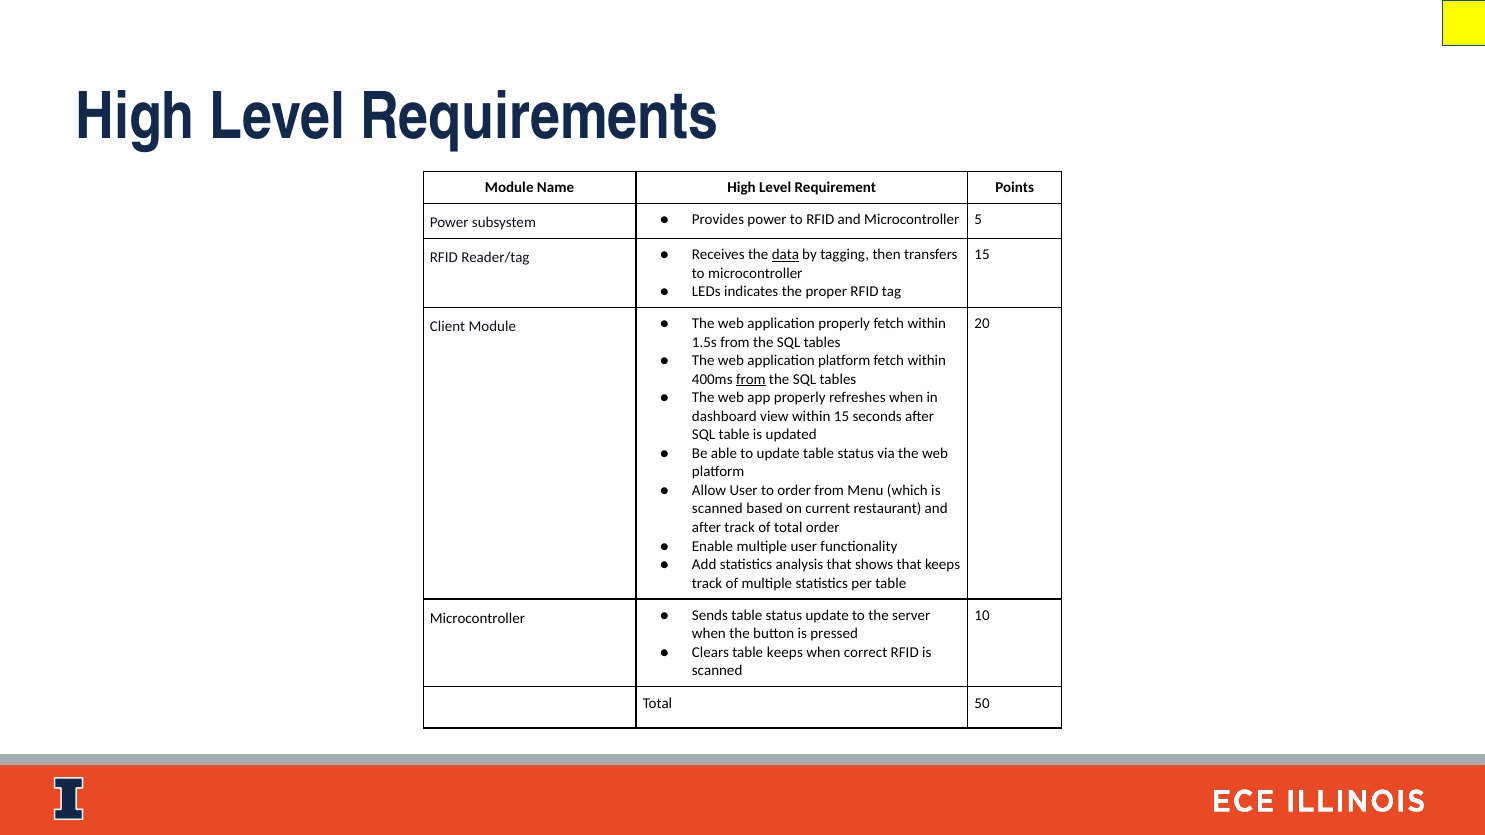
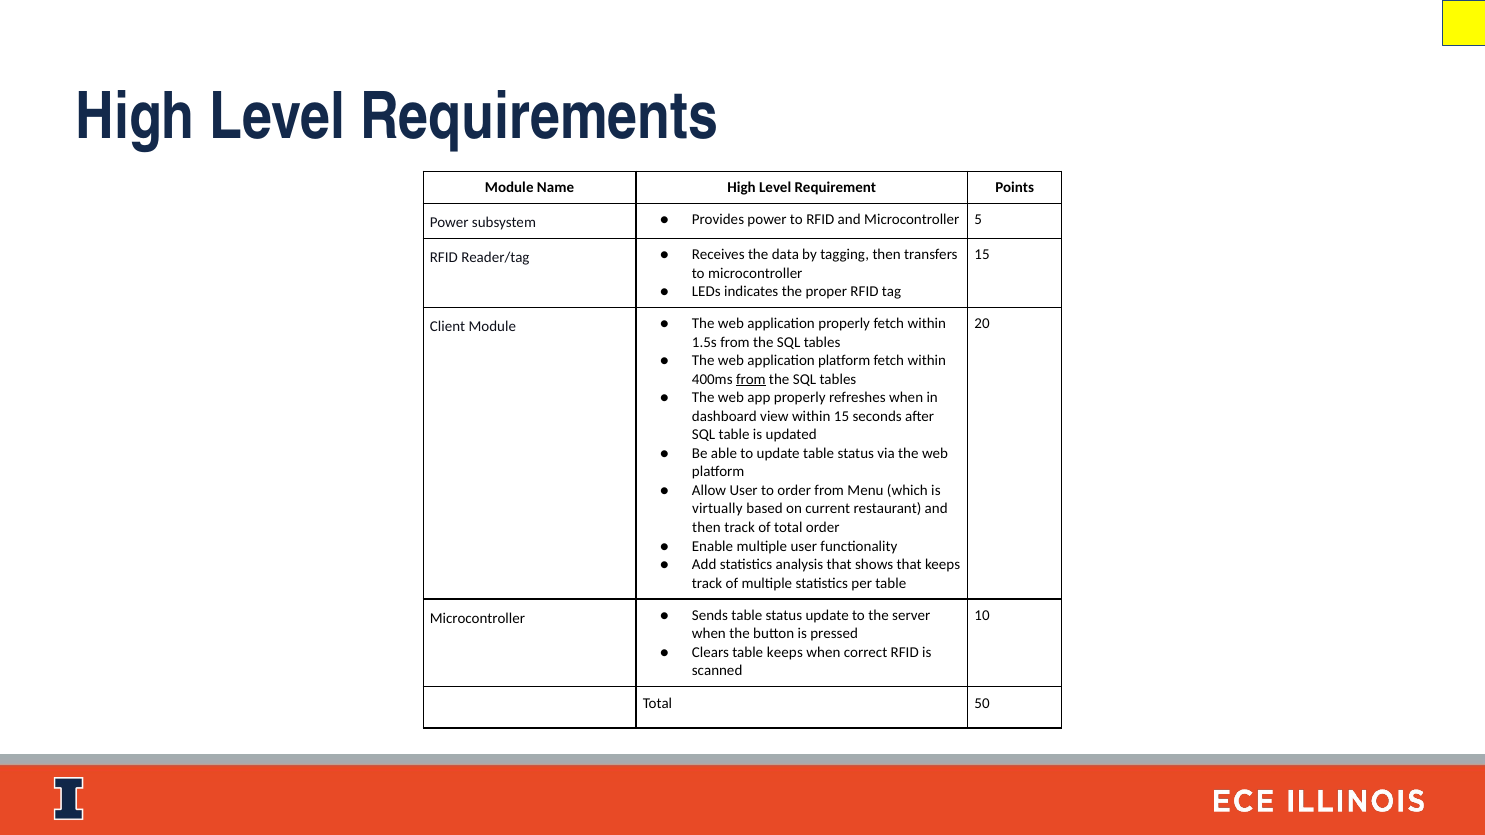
data underline: present -> none (785, 255)
scanned: scanned -> virtually (717, 509)
after: after -> then (706, 528)
